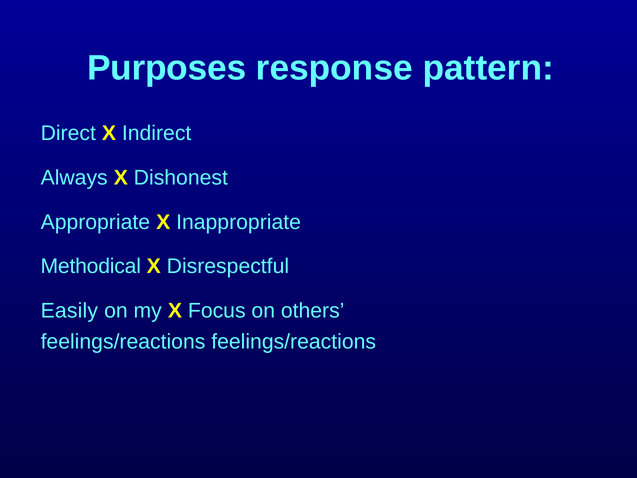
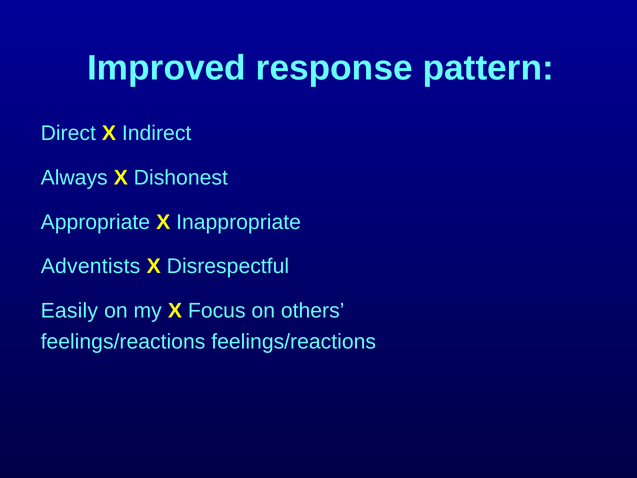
Purposes: Purposes -> Improved (167, 68)
Methodical: Methodical -> Adventists (91, 266)
